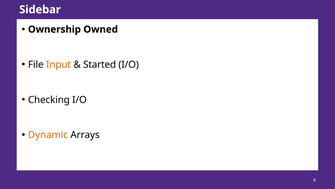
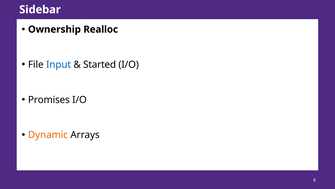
Owned: Owned -> Realloc (101, 29)
Input colour: orange -> blue (59, 64)
Checking: Checking -> Promises (49, 99)
